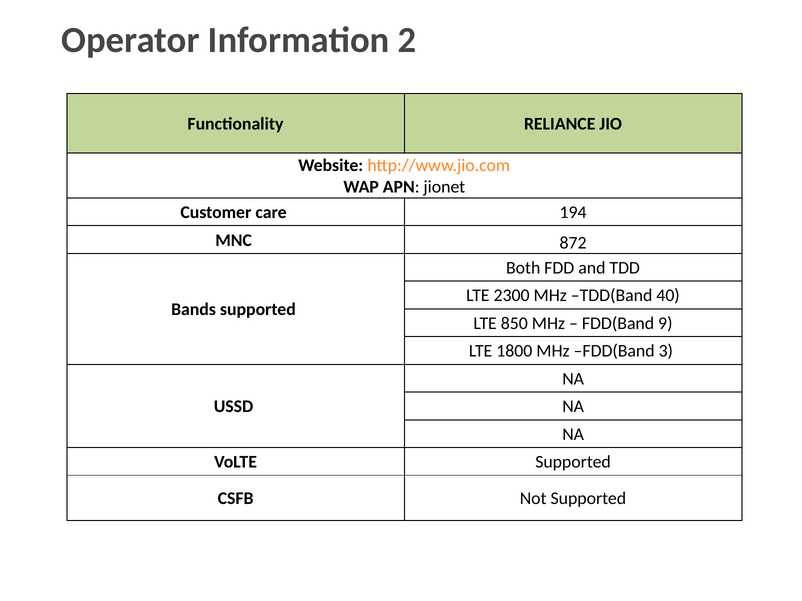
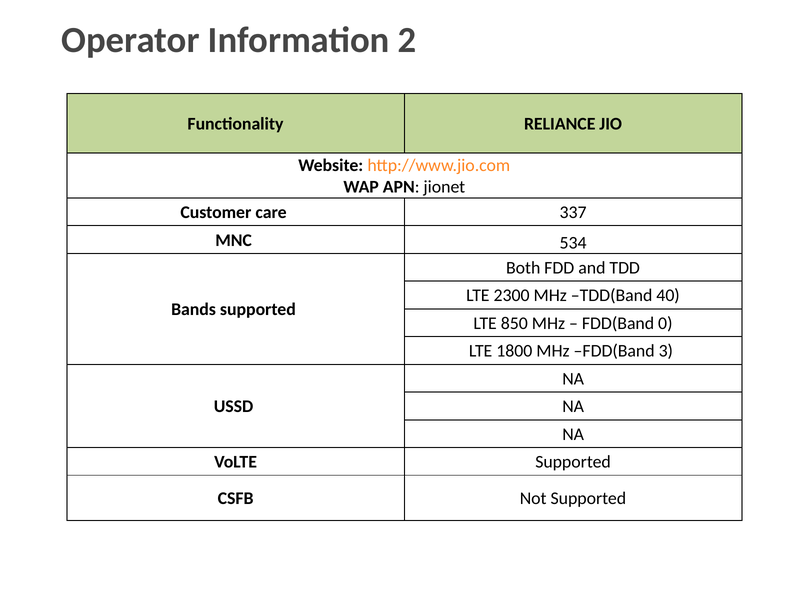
194: 194 -> 337 (573, 213)
872: 872 -> 534 (573, 243)
9: 9 -> 0 (665, 324)
